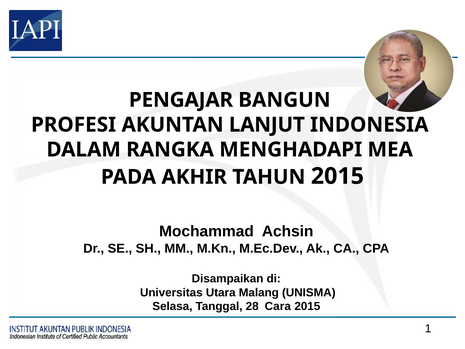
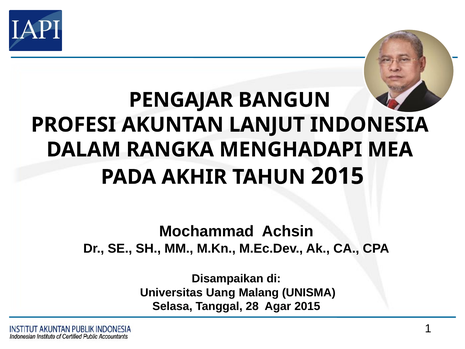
Utara: Utara -> Uang (221, 292)
Cara: Cara -> Agar (278, 306)
